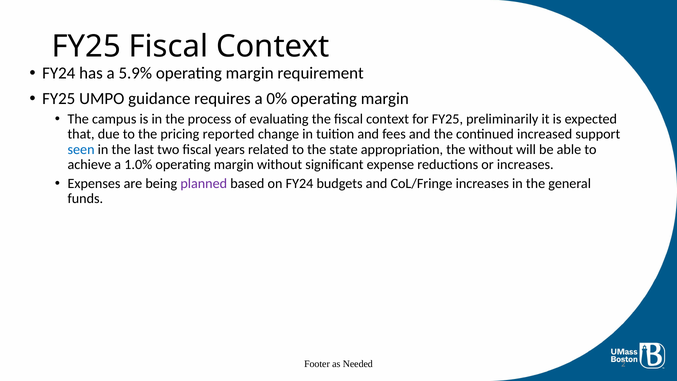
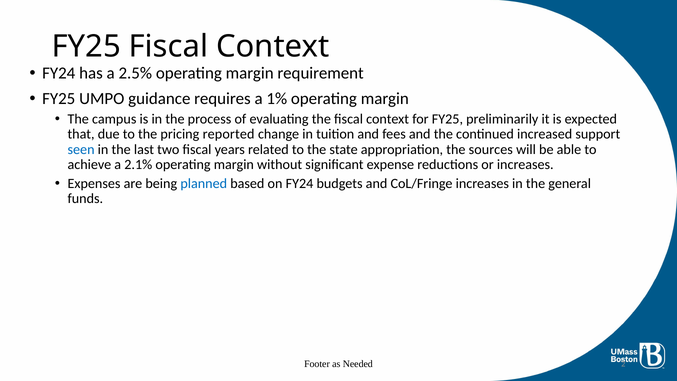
5.9%: 5.9% -> 2.5% (135, 73)
0%: 0% -> 1% (277, 99)
the without: without -> sources (491, 149)
1.0%: 1.0% -> 2.1% (138, 165)
planned colour: purple -> blue (204, 183)
